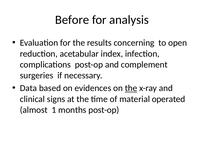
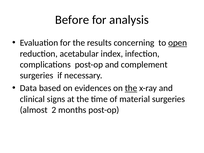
open underline: none -> present (178, 43)
material operated: operated -> surgeries (169, 99)
1: 1 -> 2 (54, 110)
